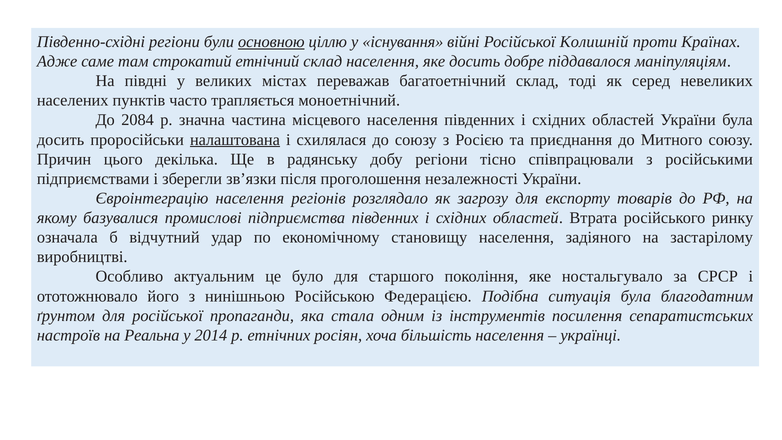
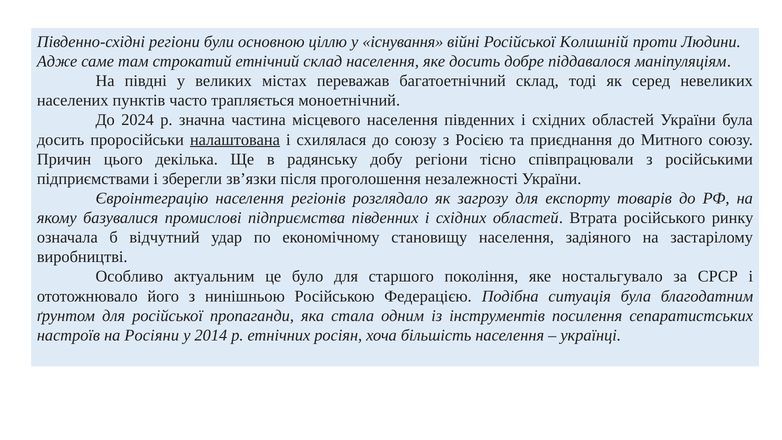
основною underline: present -> none (271, 42)
Країнах: Країнах -> Людини (711, 42)
2084: 2084 -> 2024 (138, 120)
Реальна: Реальна -> Росіяни (152, 335)
